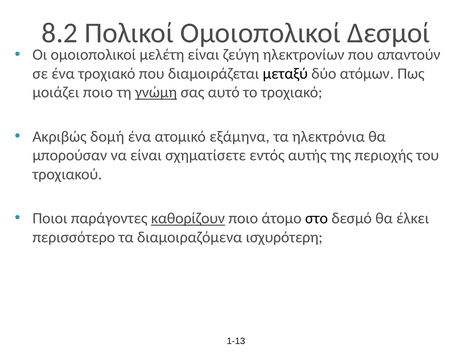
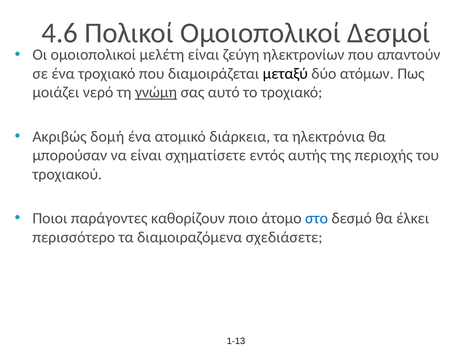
8.2: 8.2 -> 4.6 (60, 33)
μοιάζει ποιο: ποιο -> νερό (98, 92)
εξάμηνα: εξάμηνα -> διάρκεια (240, 136)
καθορίζουν underline: present -> none (188, 218)
στο colour: black -> blue (317, 218)
ισχυρότερη: ισχυρότερη -> σχεδιάσετε (284, 237)
